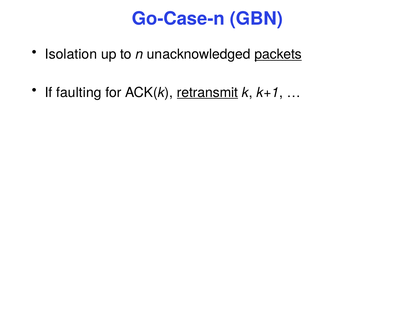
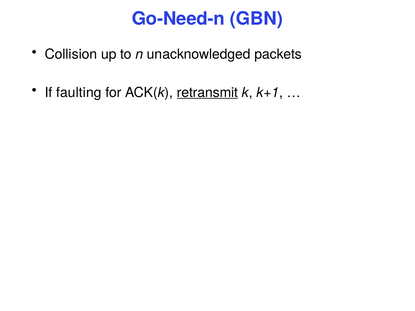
Go-Case-n: Go-Case-n -> Go-Need-n (178, 19)
Isolation: Isolation -> Collision (71, 54)
packets underline: present -> none (278, 54)
